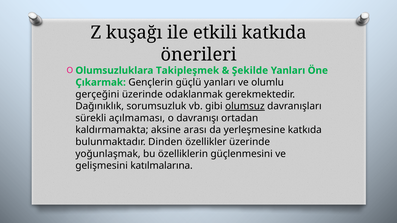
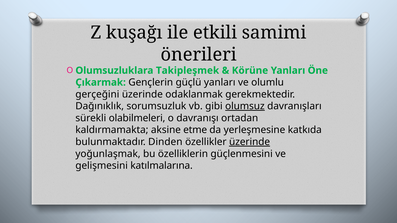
etkili katkıda: katkıda -> samimi (274, 33)
Şekilde: Şekilde -> Körüne (250, 71)
açılmaması: açılmaması -> olabilmeleri (137, 118)
arası: arası -> etme (195, 130)
üzerinde underline: none -> present (250, 142)
